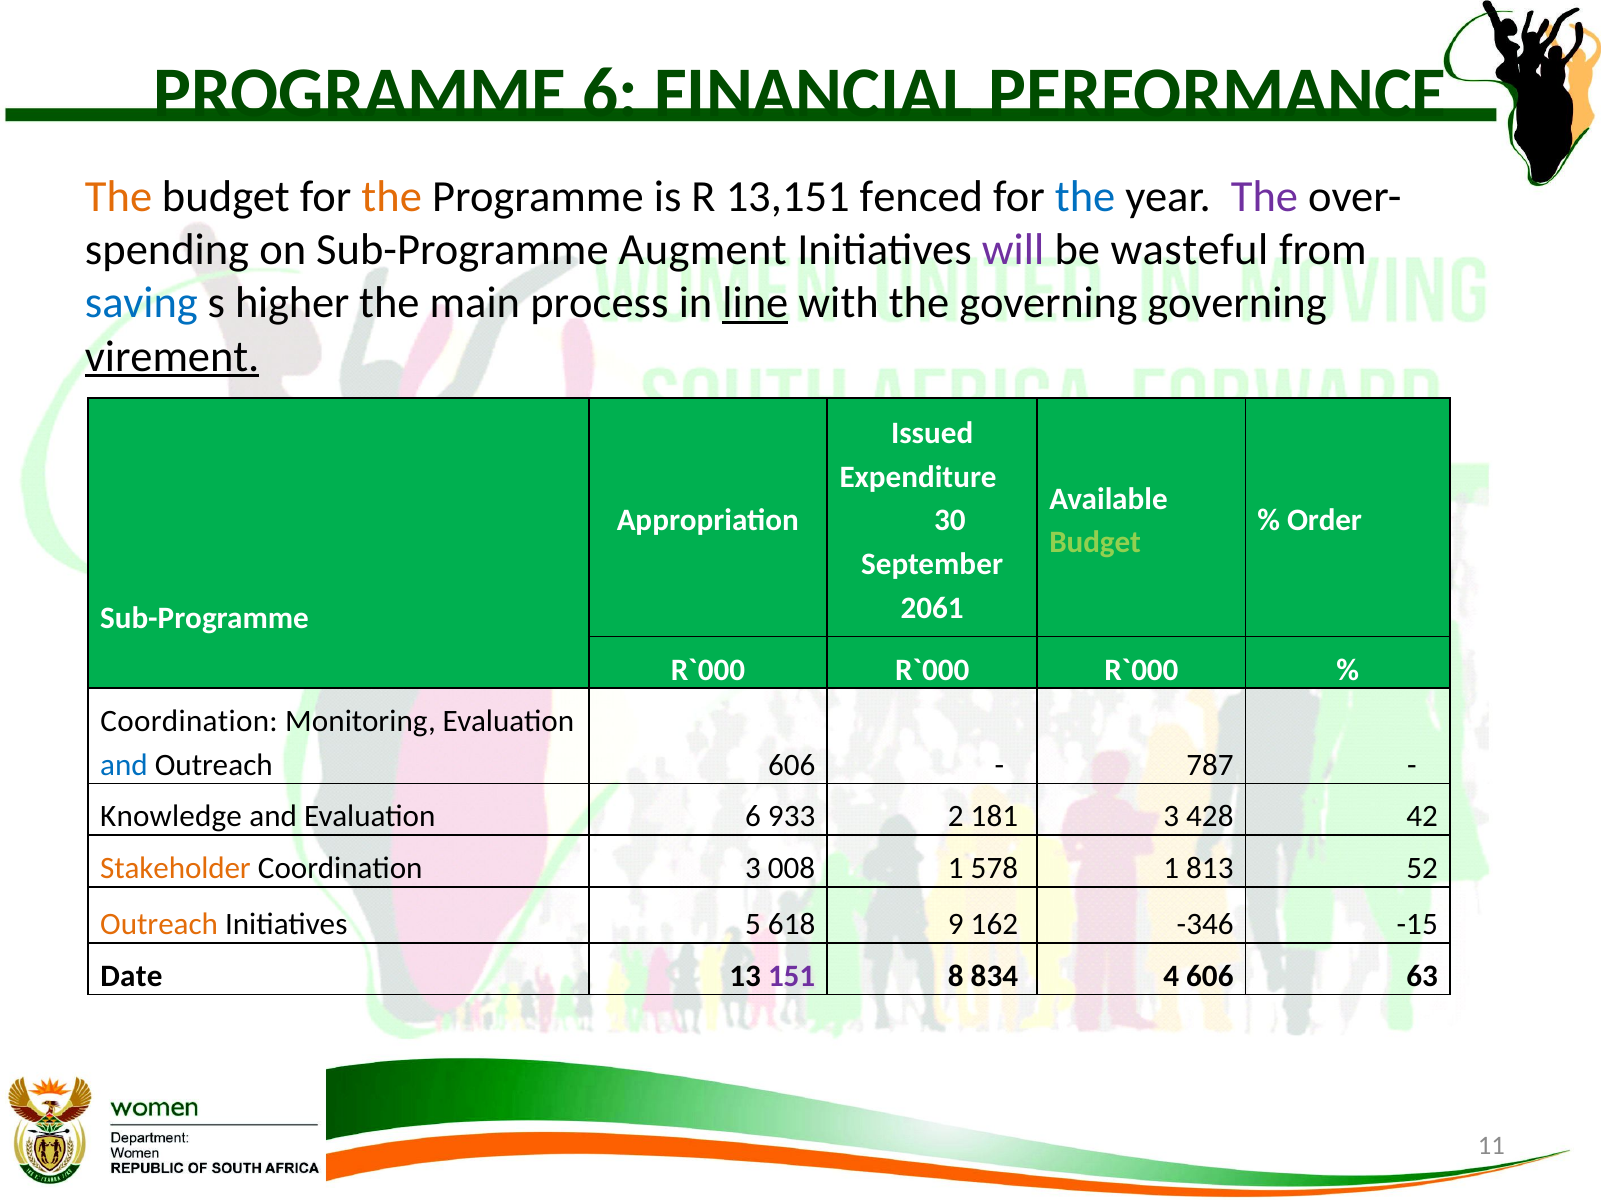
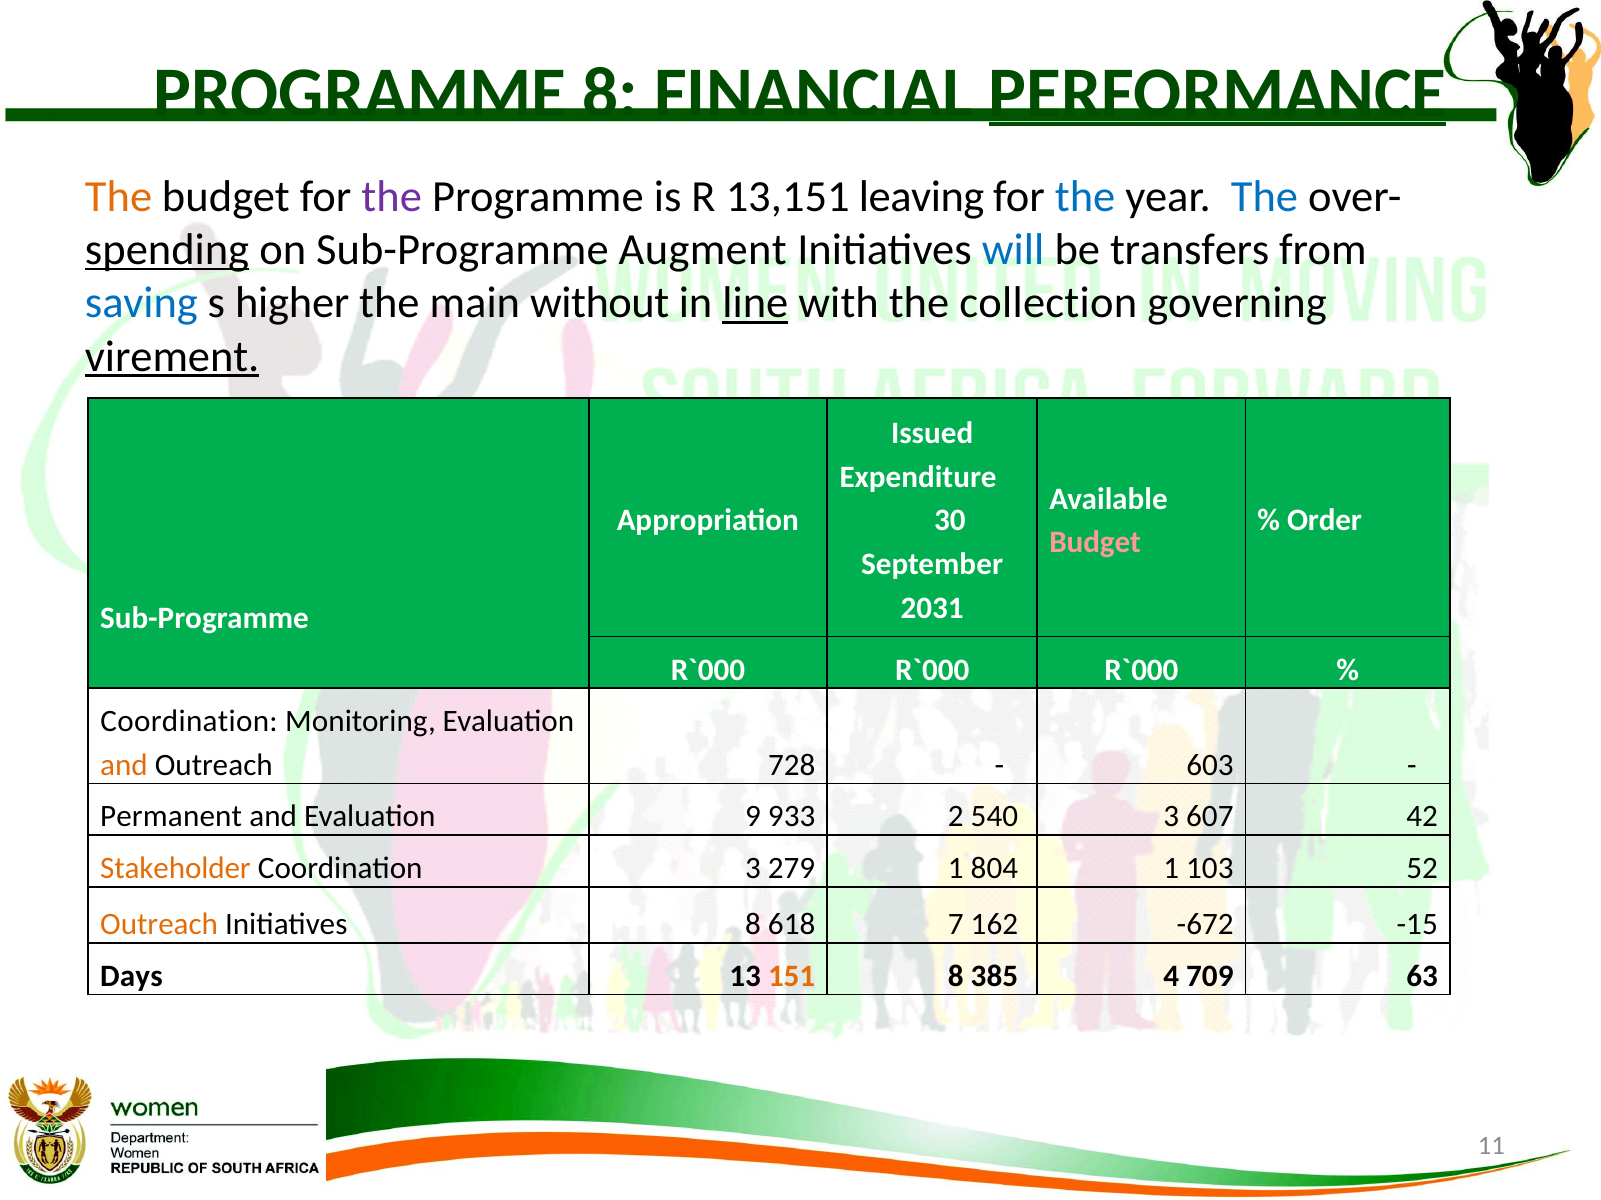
PROGRAMME 6: 6 -> 8 (610, 94)
PERFORMANCE underline: none -> present (1218, 94)
the colour: orange -> purple (392, 197)
fenced: fenced -> leaving (922, 197)
The colour: purple -> blue (1265, 197)
spending underline: none -> present (167, 250)
will colour: purple -> blue (1013, 250)
wasteful: wasteful -> transfers (1190, 250)
process: process -> without (600, 303)
the governing: governing -> collection (1048, 303)
Budget colour: light green -> pink (1095, 543)
2061: 2061 -> 2031 (932, 608)
and colour: blue -> orange (124, 765)
Outreach 606: 606 -> 728 (792, 765)
787: 787 -> 603 (1210, 765)
Knowledge: Knowledge -> Permanent (171, 817)
Evaluation 6: 6 -> 9 (753, 817)
181: 181 -> 540 (994, 817)
428: 428 -> 607 (1210, 817)
008: 008 -> 279 (791, 869)
578: 578 -> 804 (994, 869)
813: 813 -> 103 (1210, 869)
Initiatives 5: 5 -> 8 (753, 925)
9: 9 -> 7 (956, 925)
-346: -346 -> -672 (1205, 925)
Date: Date -> Days (131, 977)
151 colour: purple -> orange (792, 977)
834: 834 -> 385 (994, 977)
4 606: 606 -> 709 (1210, 977)
